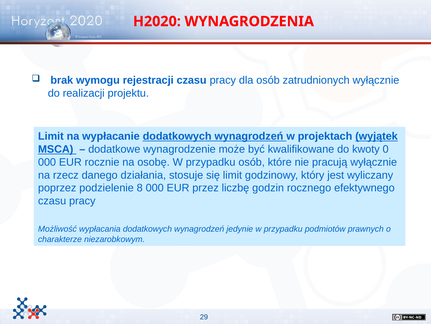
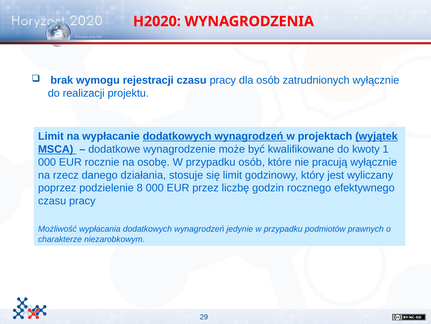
0: 0 -> 1 (386, 149)
